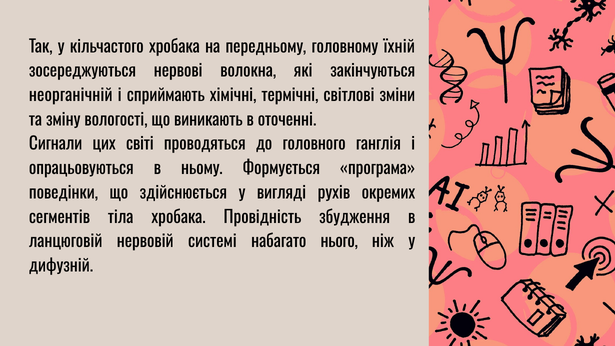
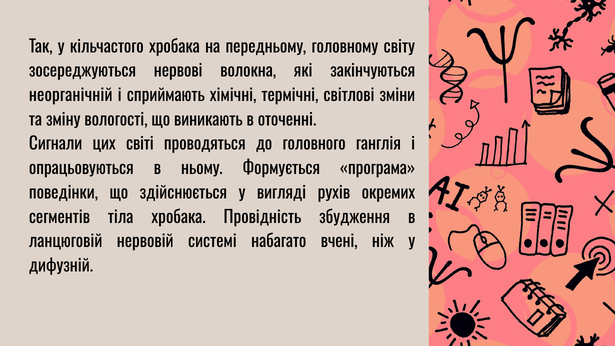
їхній: їхній -> світу (399, 47)
нього: нього -> вчені (339, 242)
